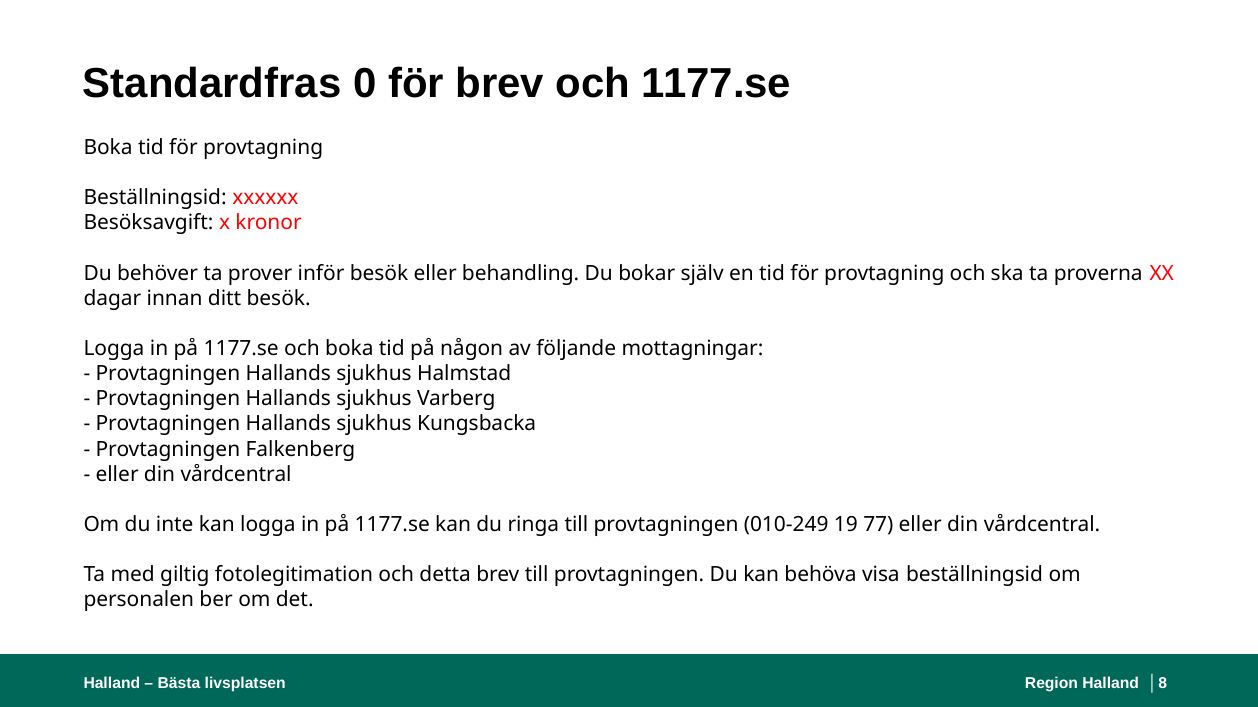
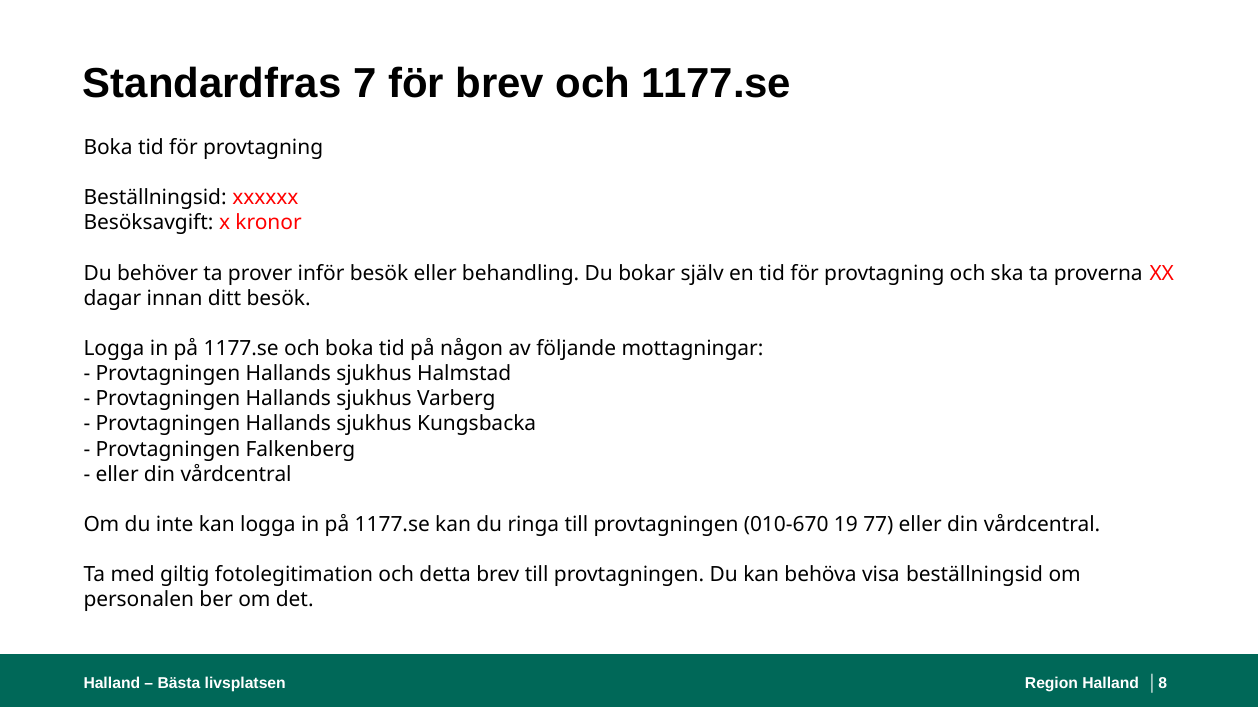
0: 0 -> 7 (365, 84)
010-249: 010-249 -> 010-670 (786, 525)
